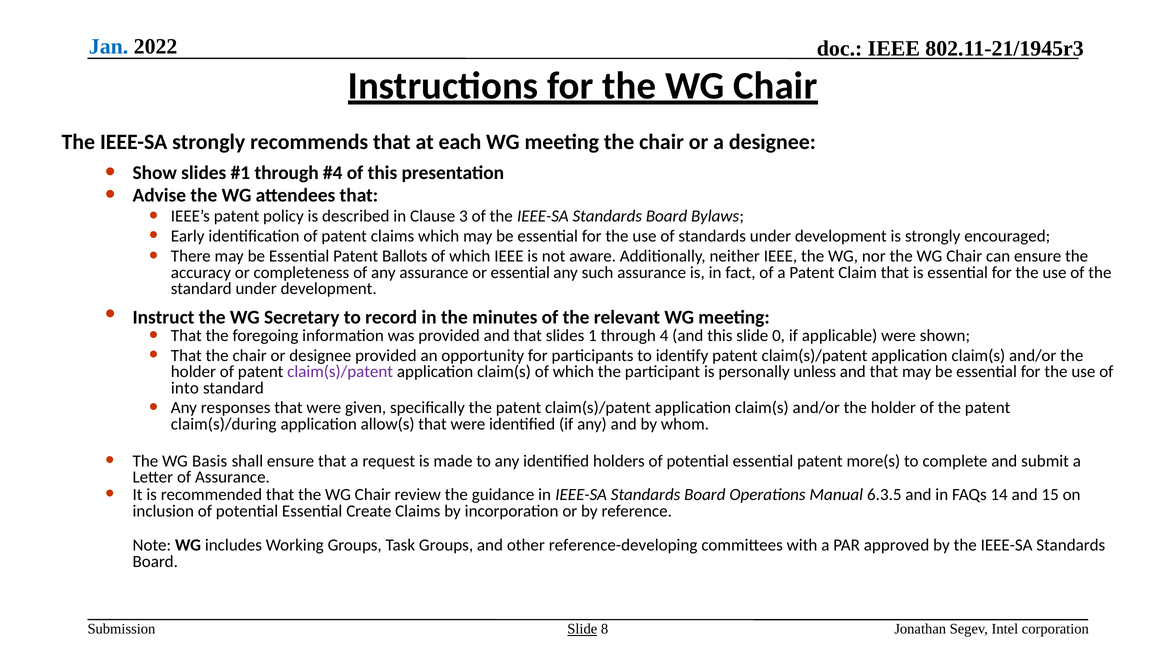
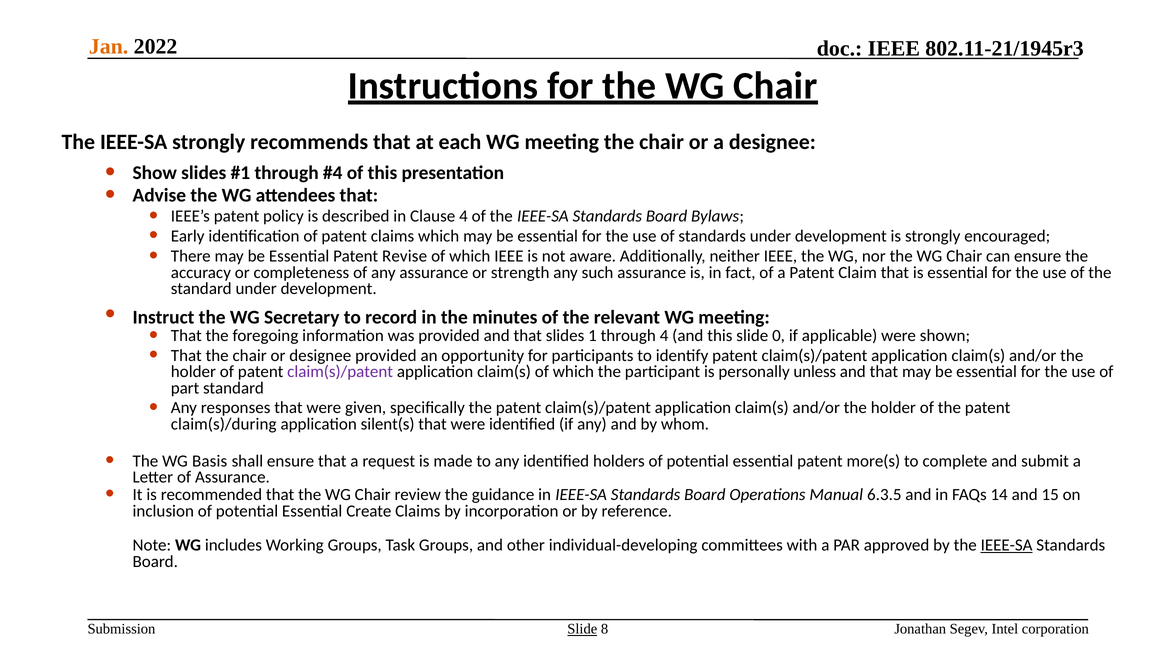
Jan colour: blue -> orange (109, 46)
Clause 3: 3 -> 4 (463, 216)
Ballots: Ballots -> Revise (405, 256)
or essential: essential -> strength (520, 272)
into: into -> part (185, 388)
allow(s: allow(s -> silent(s (388, 424)
reference-developing: reference-developing -> individual-developing (623, 545)
IEEE-SA underline: none -> present (1007, 545)
